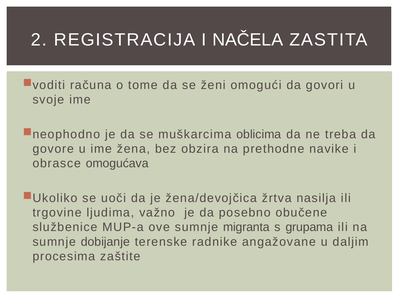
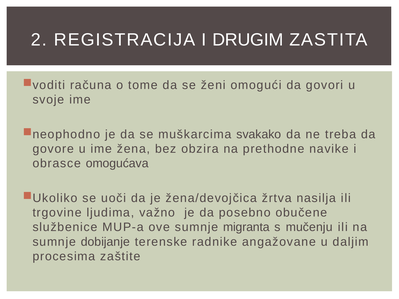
NAČELA: NAČELA -> DRUGIM (248, 40)
oblicima: oblicima -> svakako (259, 134)
grupama: grupama -> mučenju (309, 227)
